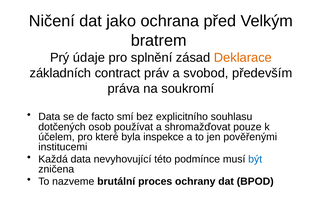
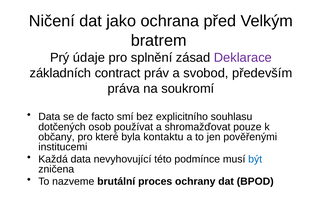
Deklarace colour: orange -> purple (243, 58)
účelem: účelem -> občany (57, 137)
inspekce: inspekce -> kontaktu (163, 137)
